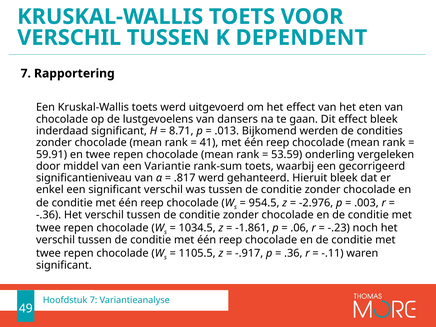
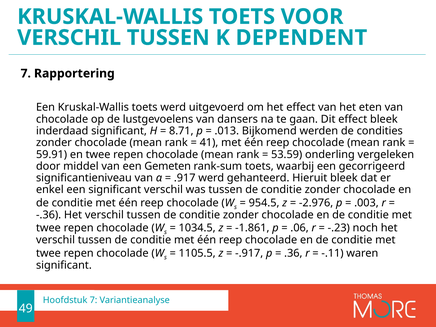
Variantie: Variantie -> Gemeten (168, 166)
.817: .817 -> .917 (185, 178)
